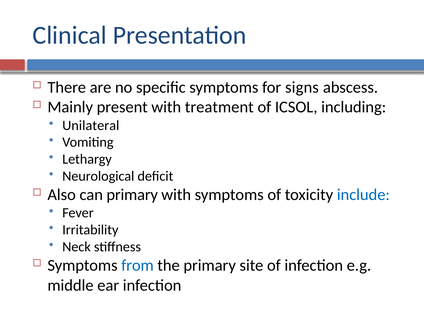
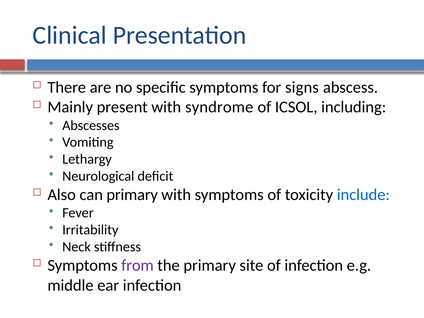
treatment: treatment -> syndrome (219, 107)
Unilateral: Unilateral -> Abscesses (91, 125)
from colour: blue -> purple (137, 265)
